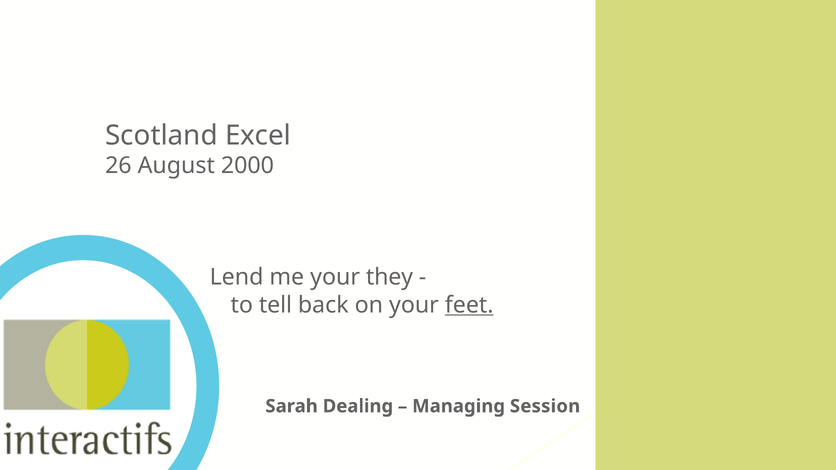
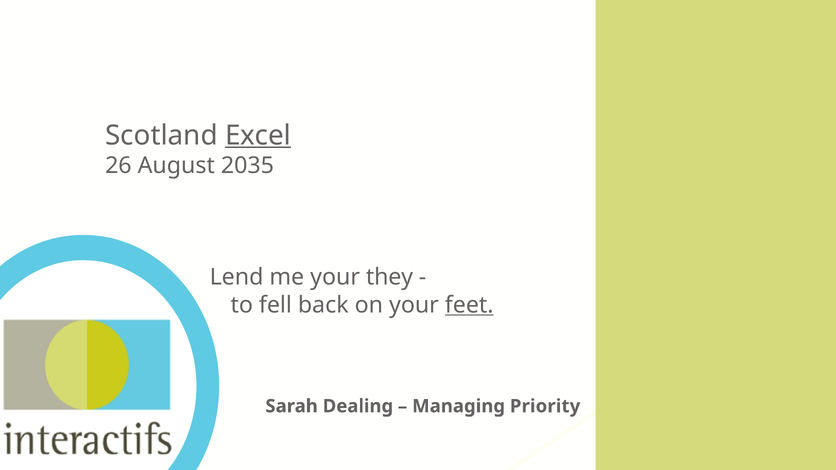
Excel underline: none -> present (258, 135)
2000: 2000 -> 2035 (247, 166)
tell: tell -> fell (275, 305)
Session: Session -> Priority (545, 406)
